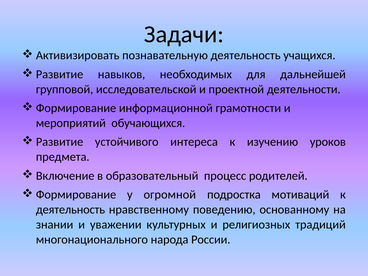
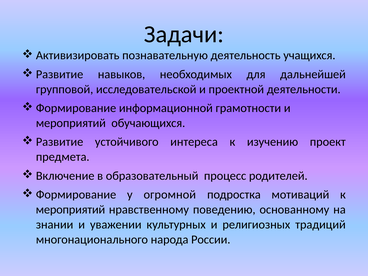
уроков: уроков -> проект (328, 142)
деятельность: деятельность -> мероприятий (70, 210)
